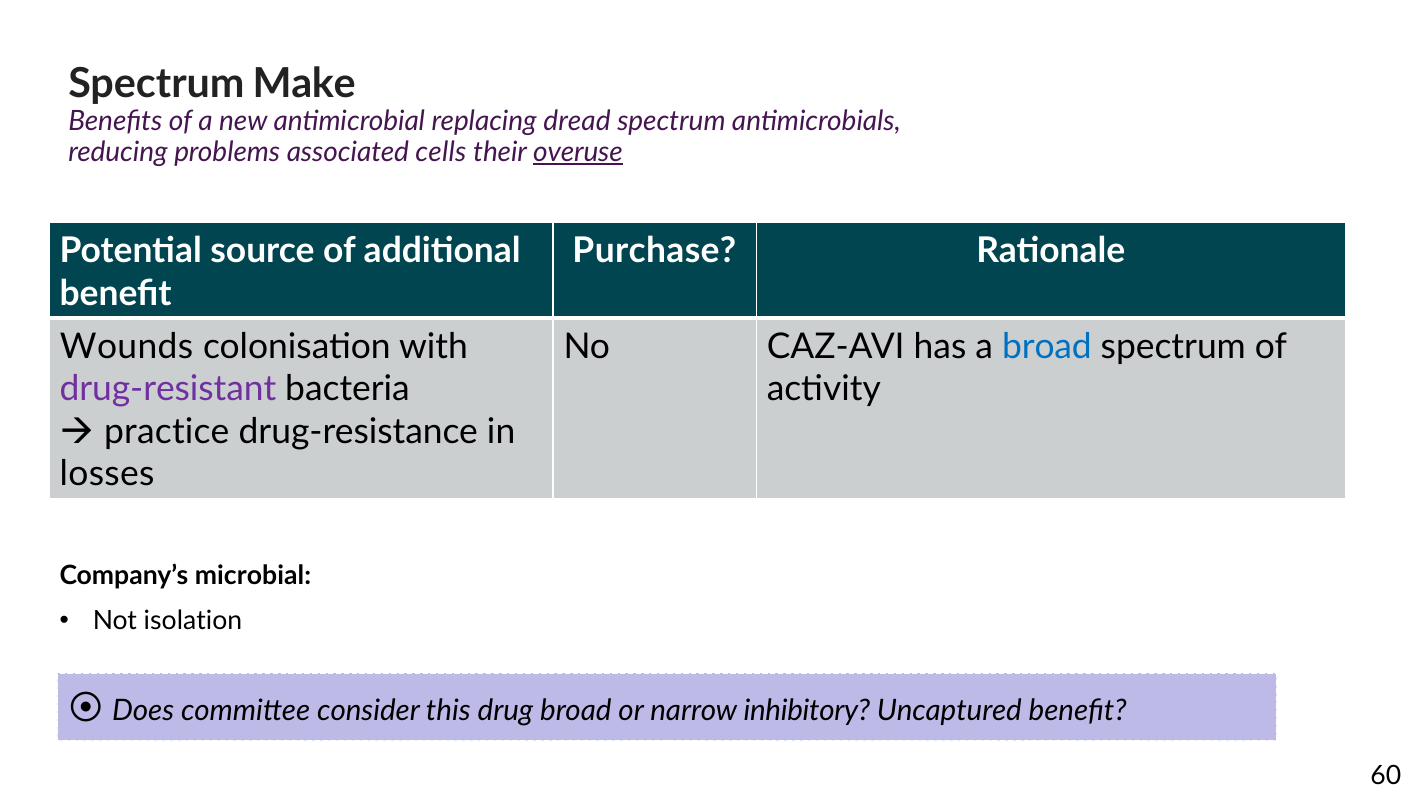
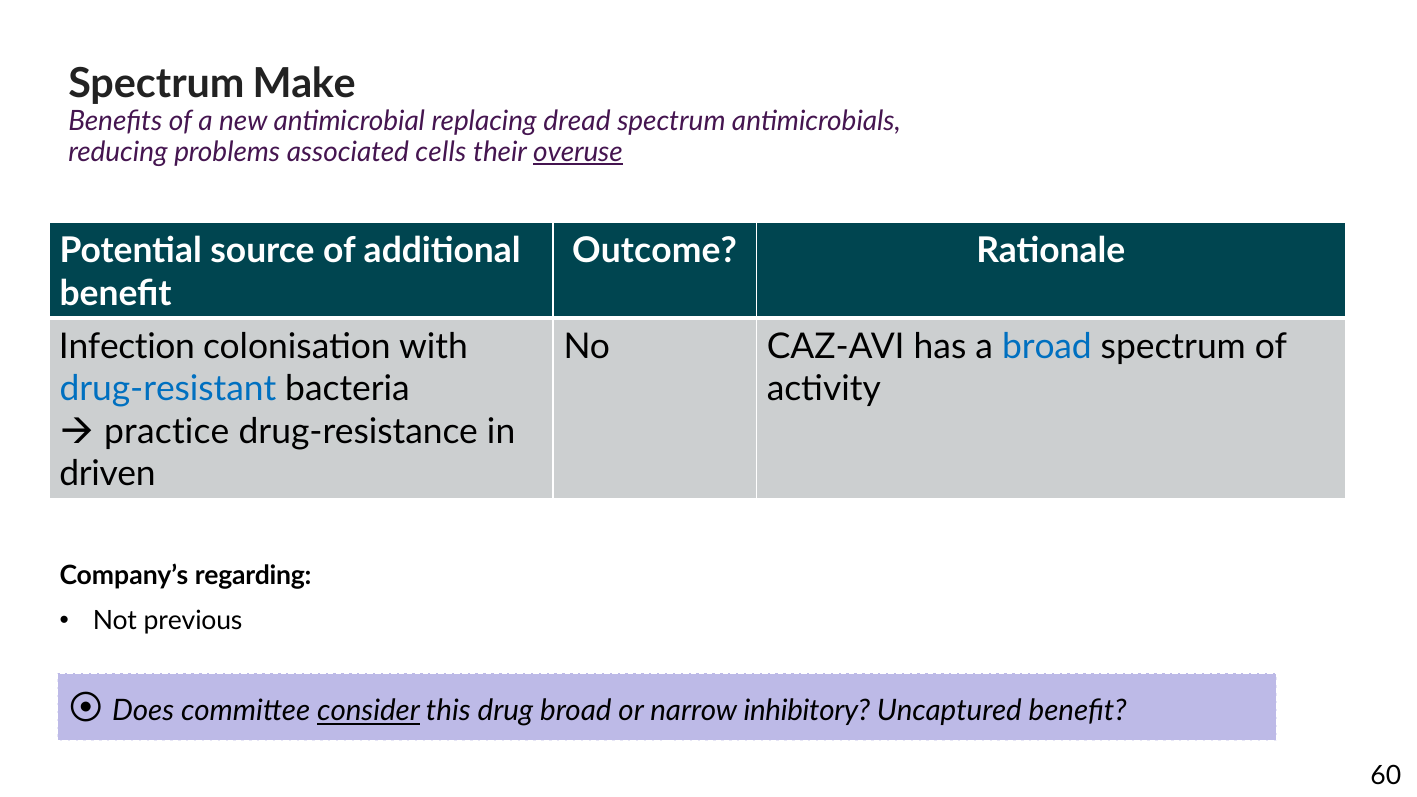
Purchase: Purchase -> Outcome (654, 251)
Wounds: Wounds -> Infection (127, 347)
drug-resistant colour: purple -> blue (168, 389)
losses: losses -> driven (107, 474)
microbial: microbial -> regarding (253, 575)
isolation: isolation -> previous (193, 621)
consider underline: none -> present (369, 711)
